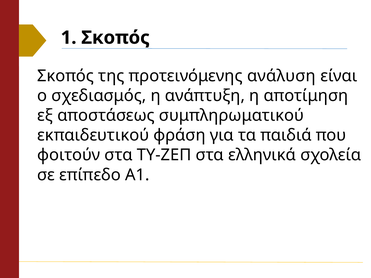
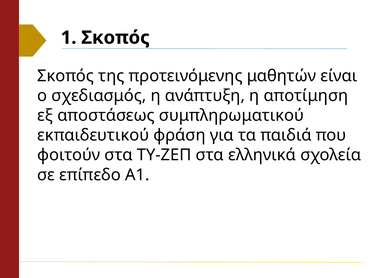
ανάλυση: ανάλυση -> μαθητών (281, 76)
